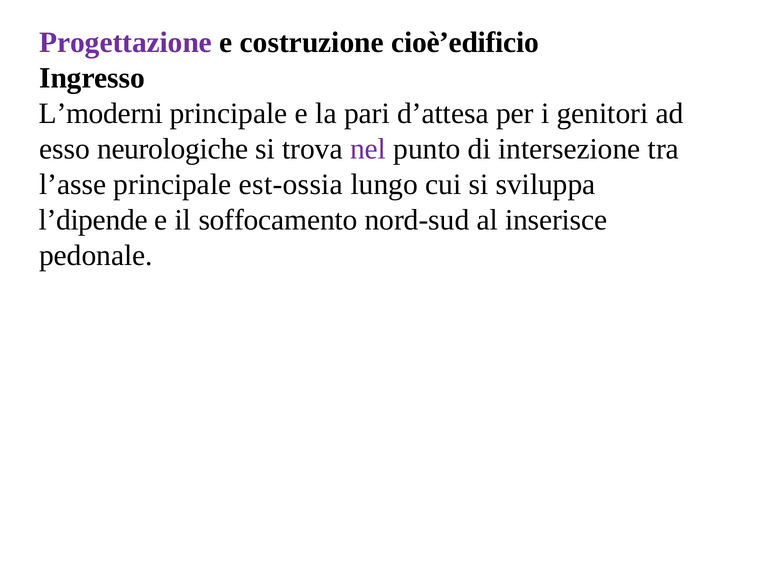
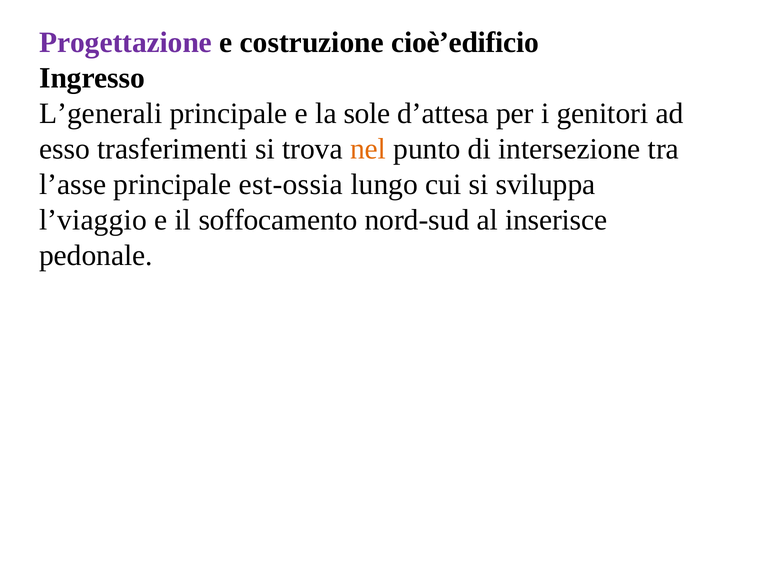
L’moderni: L’moderni -> L’generali (101, 113)
pari: pari -> sole (367, 113)
neurologiche: neurologiche -> trasferimenti (172, 149)
nel colour: purple -> orange (368, 149)
l’dipende: l’dipende -> l’viaggio (93, 220)
